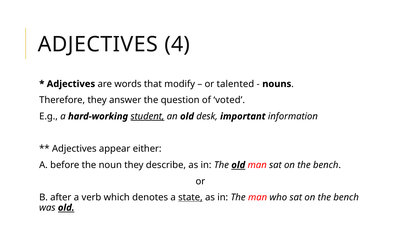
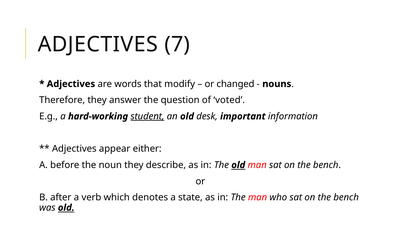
4: 4 -> 7 (177, 44)
talented: talented -> changed (235, 84)
state underline: present -> none (190, 197)
